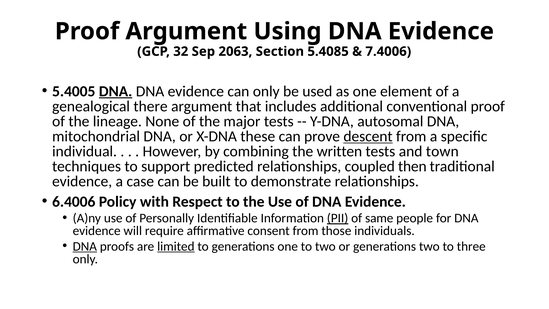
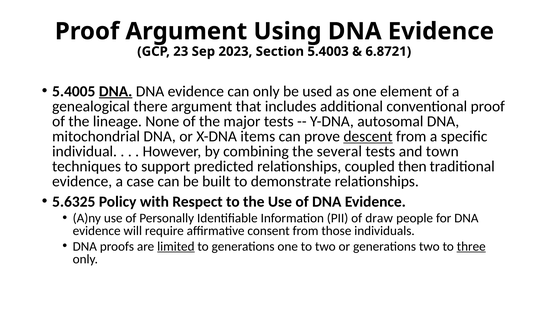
32: 32 -> 23 (181, 51)
2063: 2063 -> 2023 (235, 51)
5.4085: 5.4085 -> 5.4003 (328, 51)
7.4006: 7.4006 -> 6.8721 (388, 51)
these: these -> items (258, 136)
written: written -> several (339, 151)
6.4006: 6.4006 -> 5.6325 (74, 202)
PII underline: present -> none (338, 218)
same: same -> draw (379, 218)
DNA underline: present -> none (85, 246)
three underline: none -> present (471, 246)
